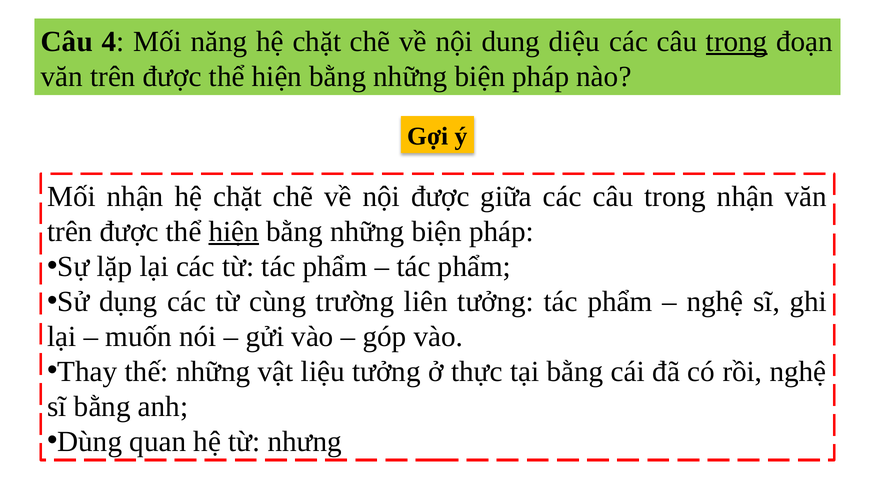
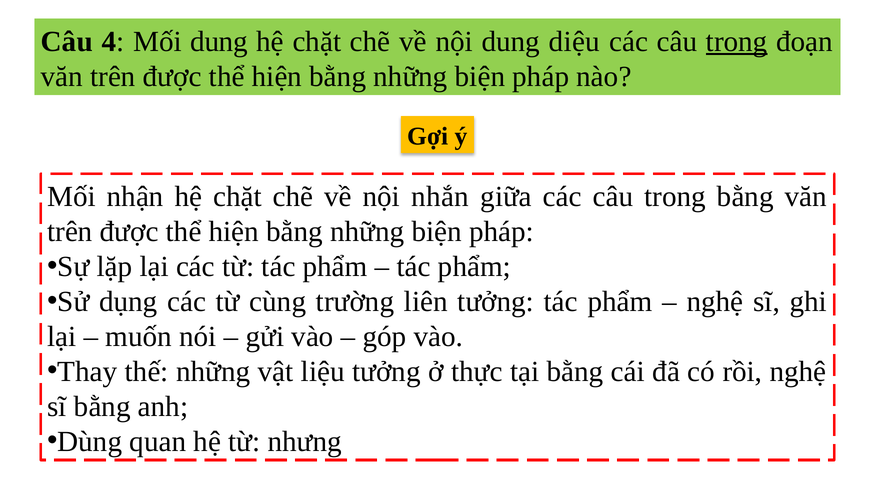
Mối năng: năng -> dung (219, 41)
nội được: được -> nhắn (440, 196)
trong nhận: nhận -> bằng (745, 196)
hiện underline: present -> none (234, 232)
